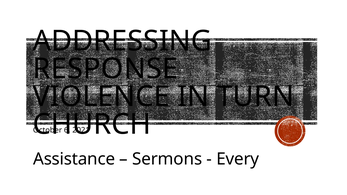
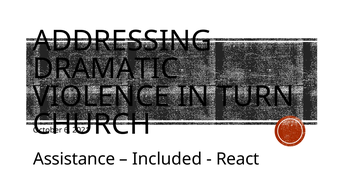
RESPONSE: RESPONSE -> DRAMATIC (106, 69)
Sermons: Sermons -> Included (167, 159)
Every: Every -> React (238, 159)
